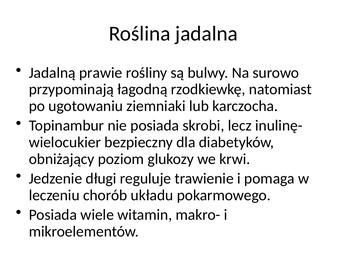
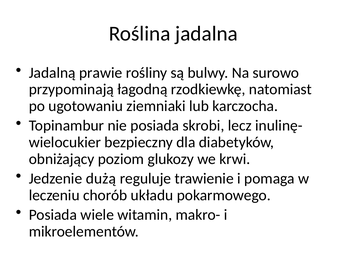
długi: długi -> dużą (101, 179)
